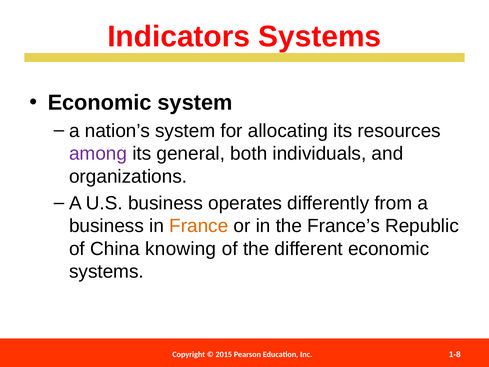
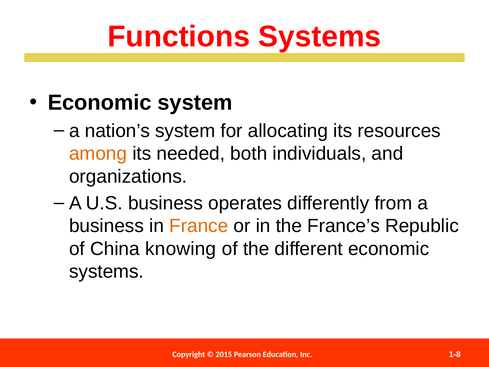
Indicators: Indicators -> Functions (179, 37)
among colour: purple -> orange (98, 153)
general: general -> needed (191, 153)
